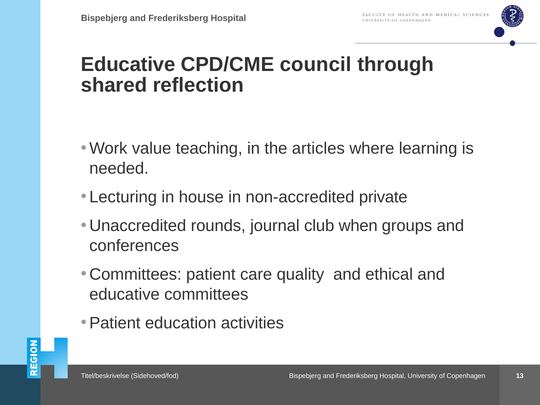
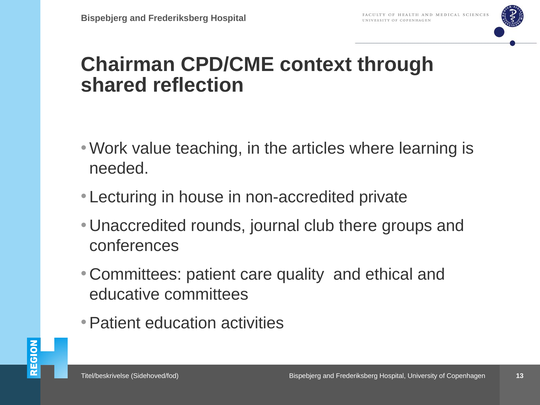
Educative: Educative -> Chairman (128, 64)
council: council -> context (316, 64)
when: when -> there (358, 226)
